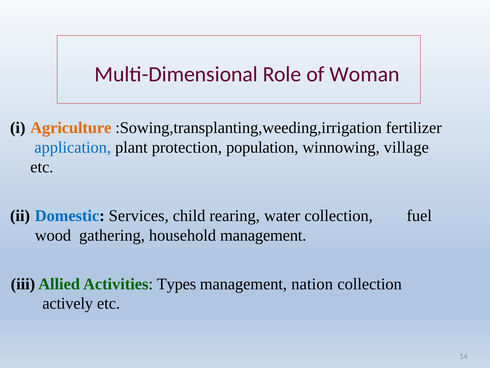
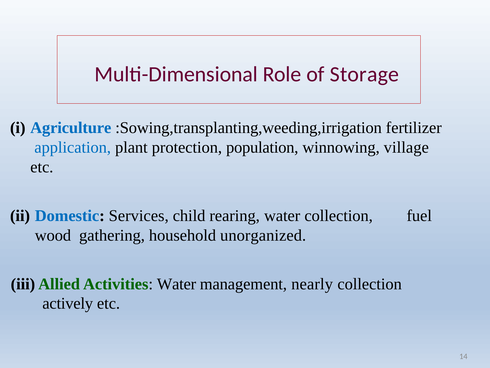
Woman: Woman -> Storage (364, 74)
Agriculture colour: orange -> blue (71, 128)
household management: management -> unorganized (263, 235)
Activities Types: Types -> Water (177, 284)
nation: nation -> nearly (312, 284)
